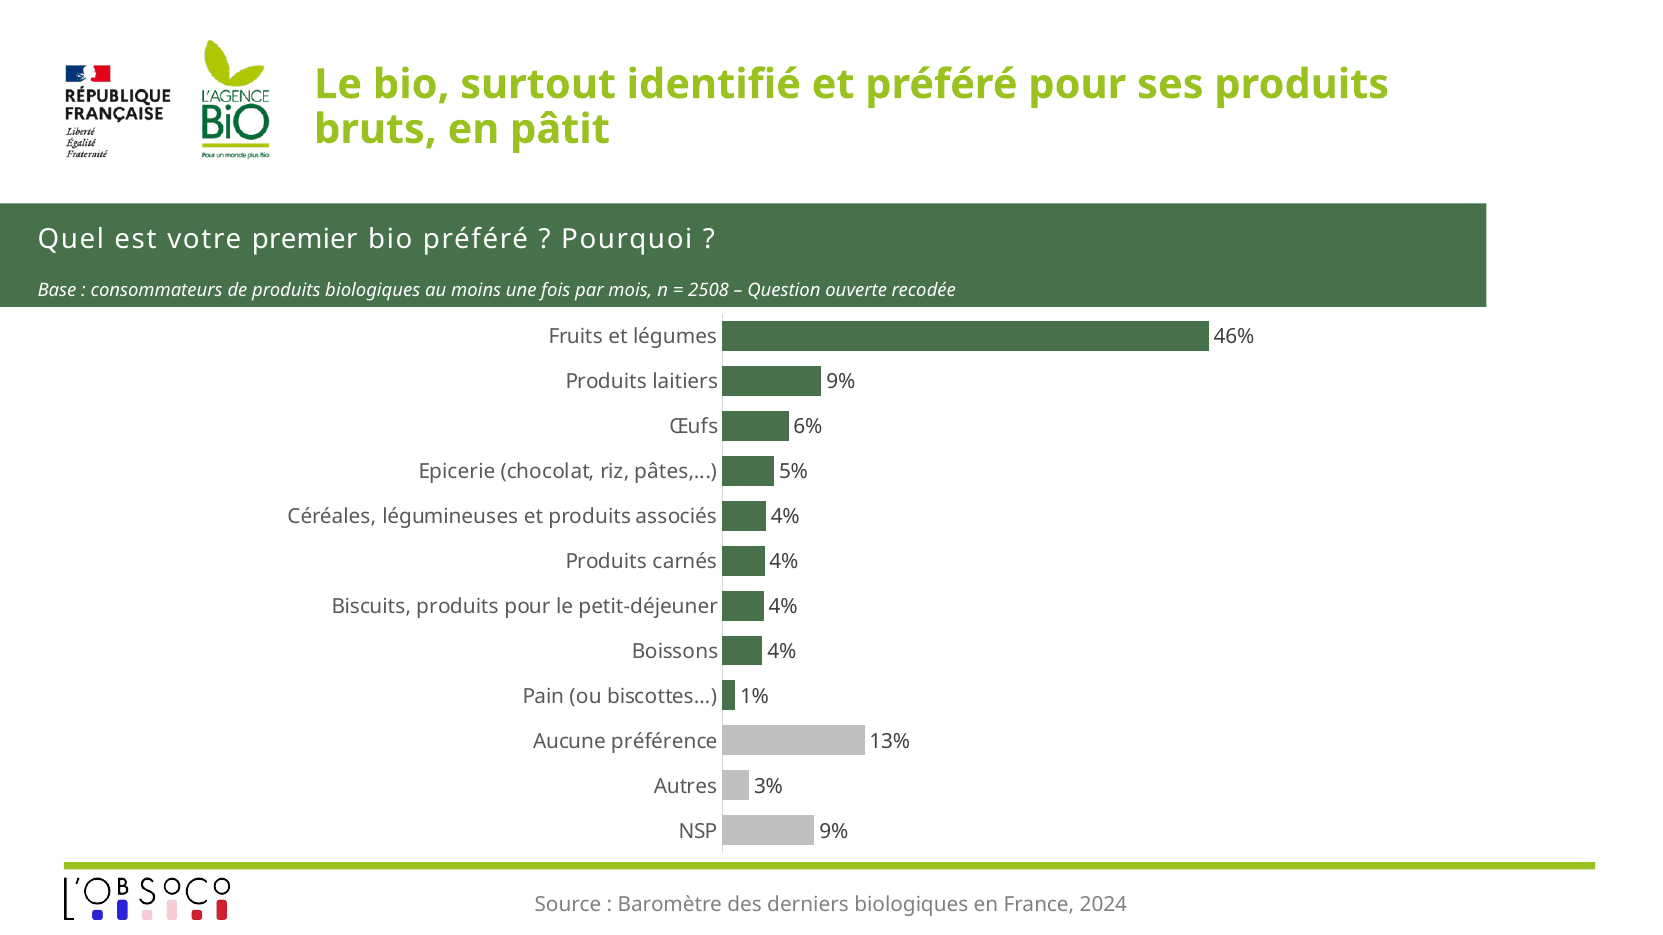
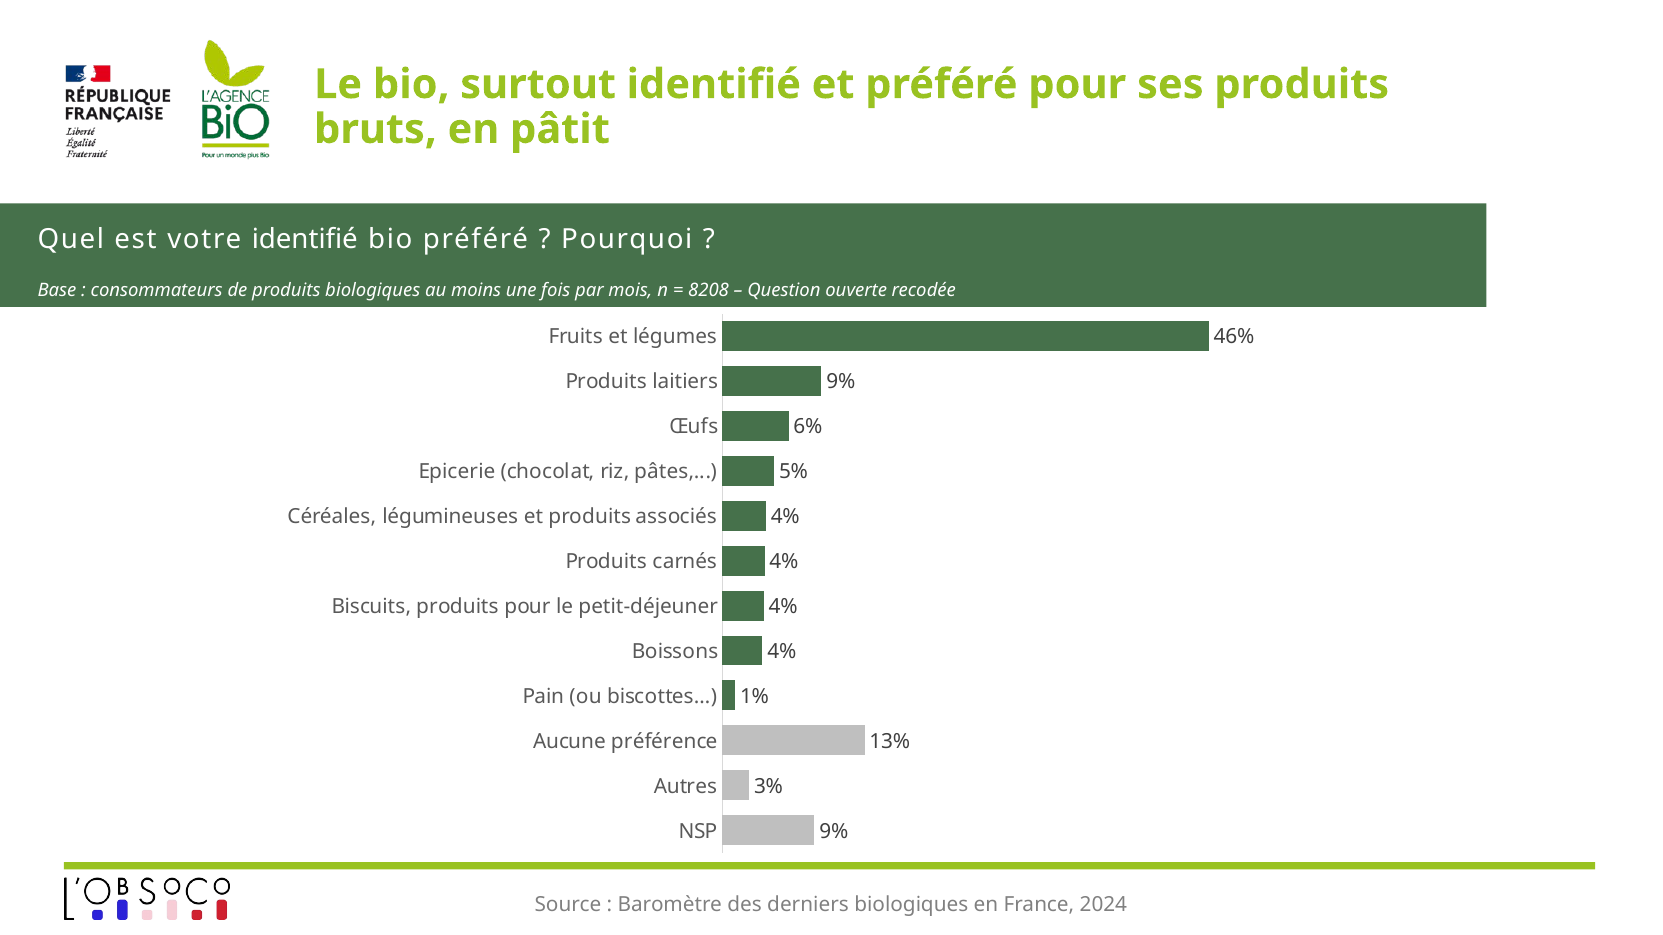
votre premier: premier -> identifié (305, 240)
2508: 2508 -> 8208 (709, 290)
